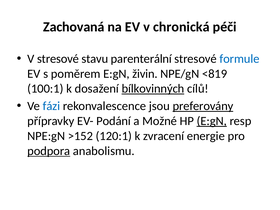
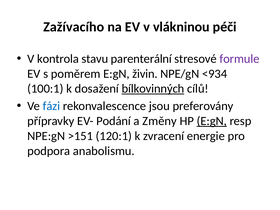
Zachovaná: Zachovaná -> Zažívacího (74, 27)
chronická: chronická -> vlákninou (181, 27)
V stresové: stresové -> kontrola (58, 59)
formule colour: blue -> purple (239, 59)
<819: <819 -> <934 (215, 74)
preferovány underline: present -> none (203, 106)
Možné: Možné -> Změny (160, 121)
>152: >152 -> >151 (80, 136)
podpora underline: present -> none (49, 151)
